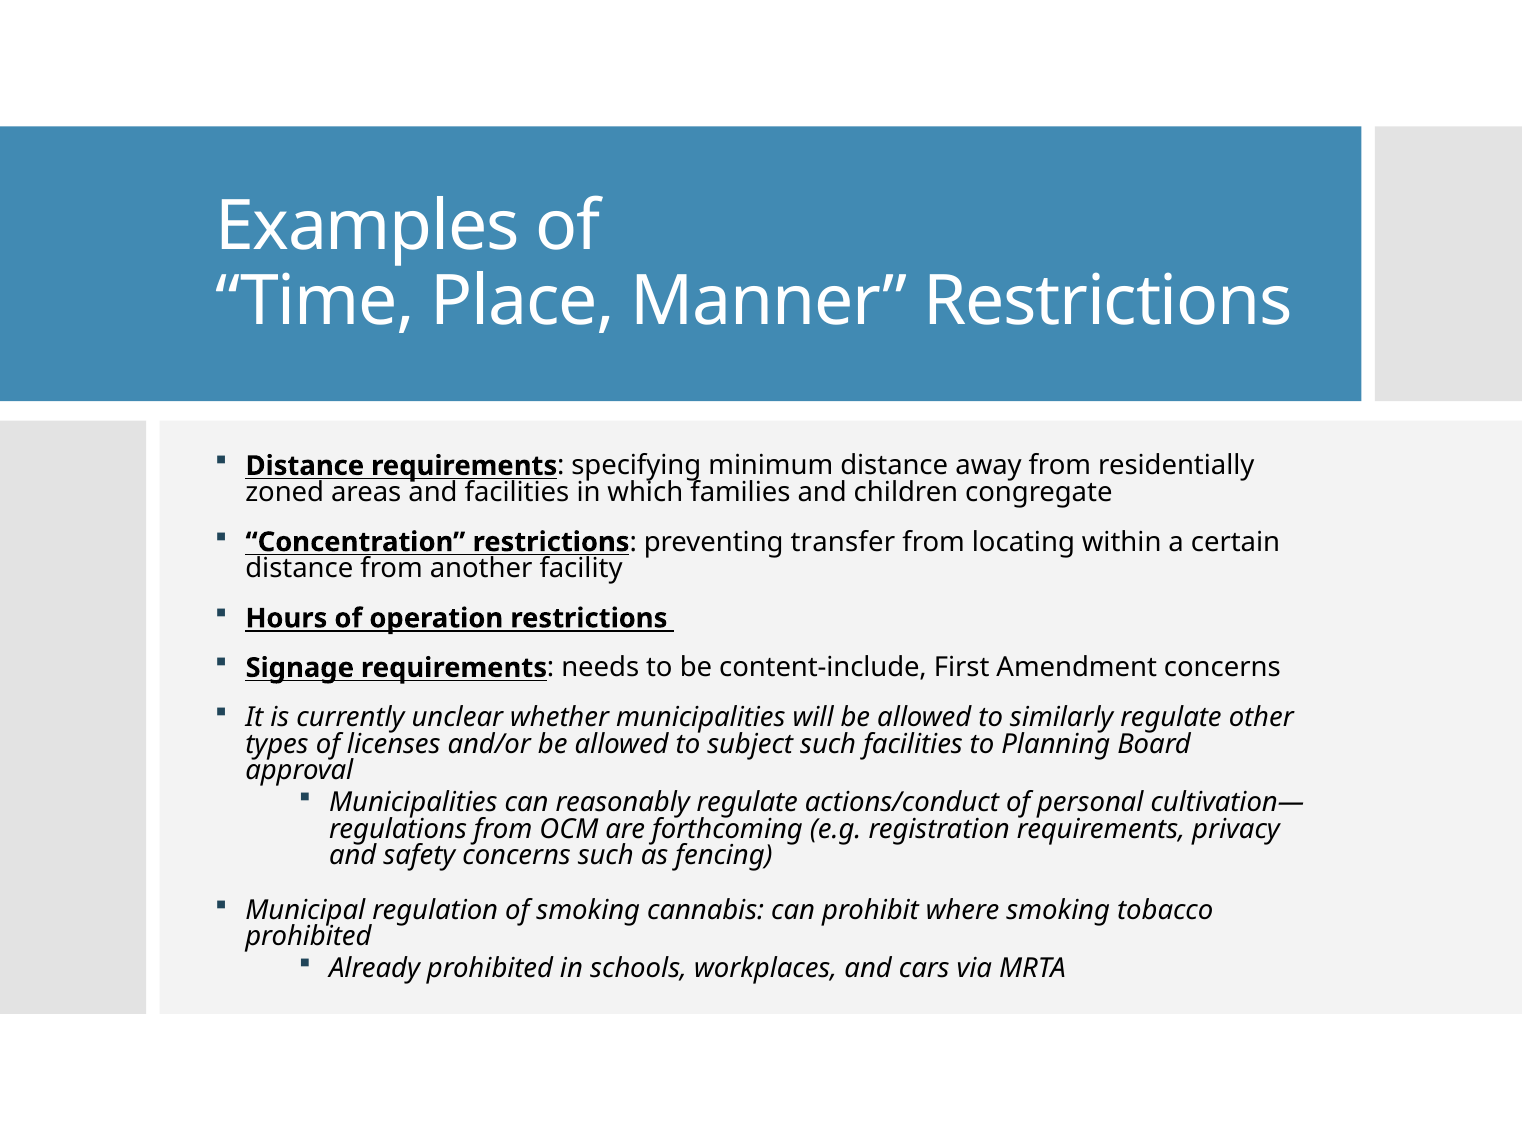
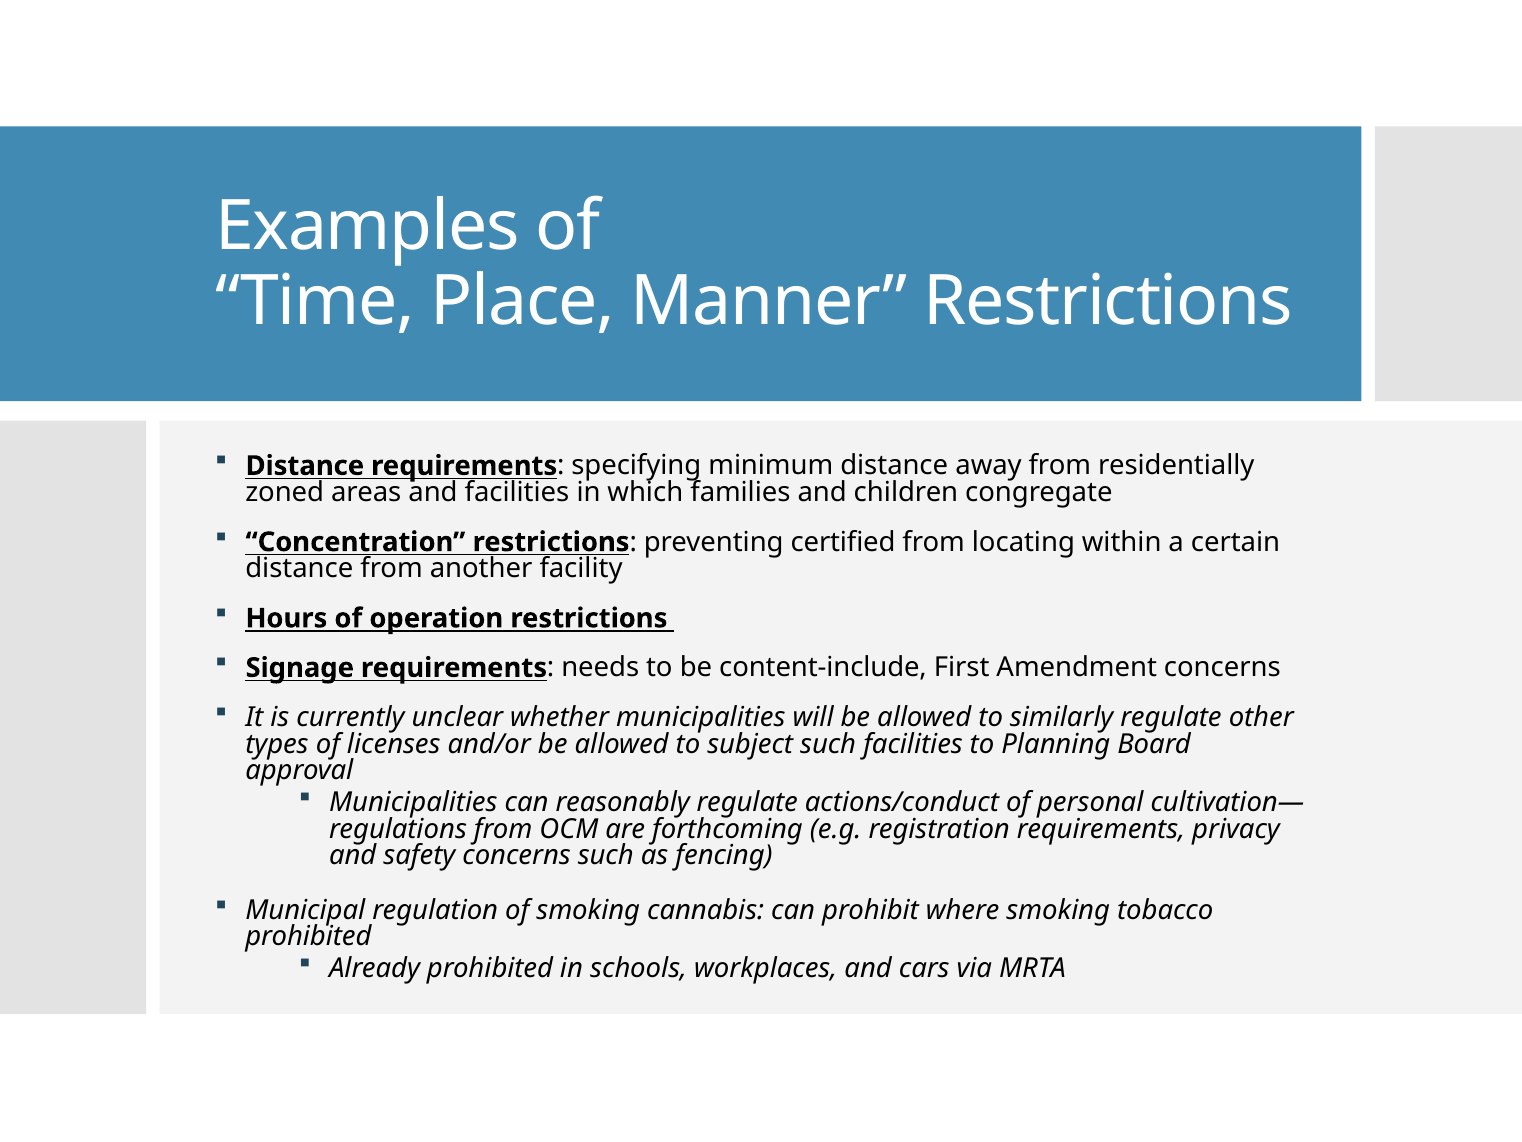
transfer: transfer -> certified (843, 542)
